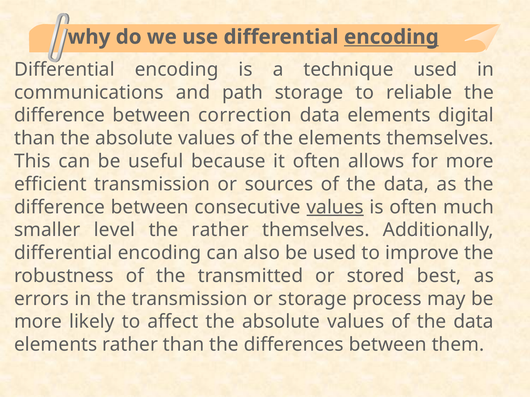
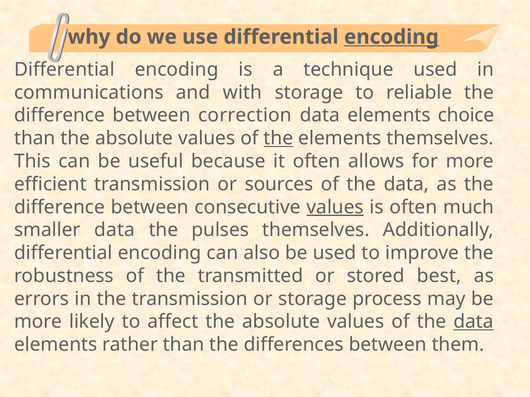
path: path -> with (242, 93)
digital: digital -> choice (466, 116)
the underline: none -> present (278, 138)
smaller level: level -> data (114, 230)
the rather: rather -> pulses (220, 230)
data underline: none -> present (474, 322)
